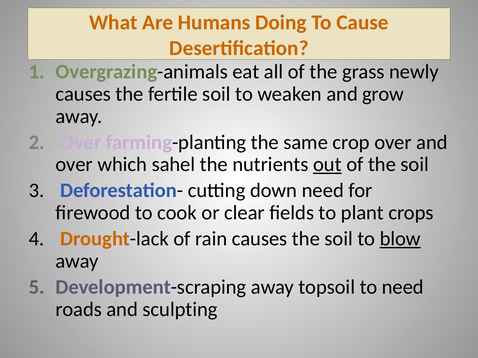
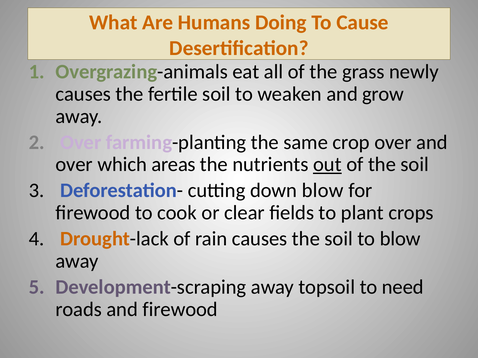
sahel: sahel -> areas (174, 165)
down need: need -> blow (323, 191)
blow underline: present -> none (400, 239)
and sculpting: sculpting -> firewood (180, 310)
